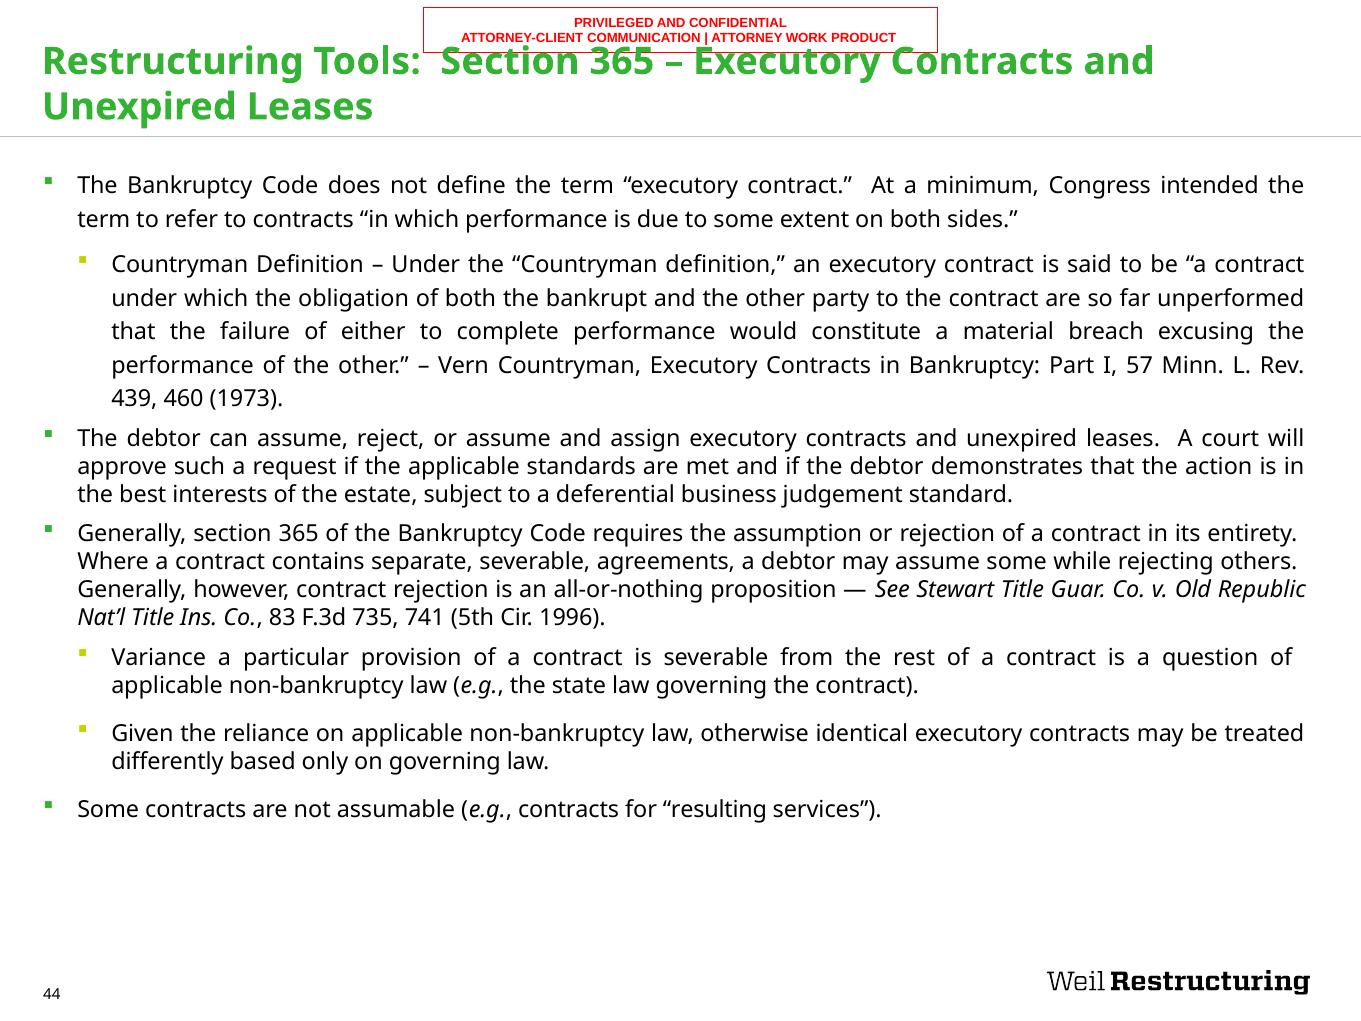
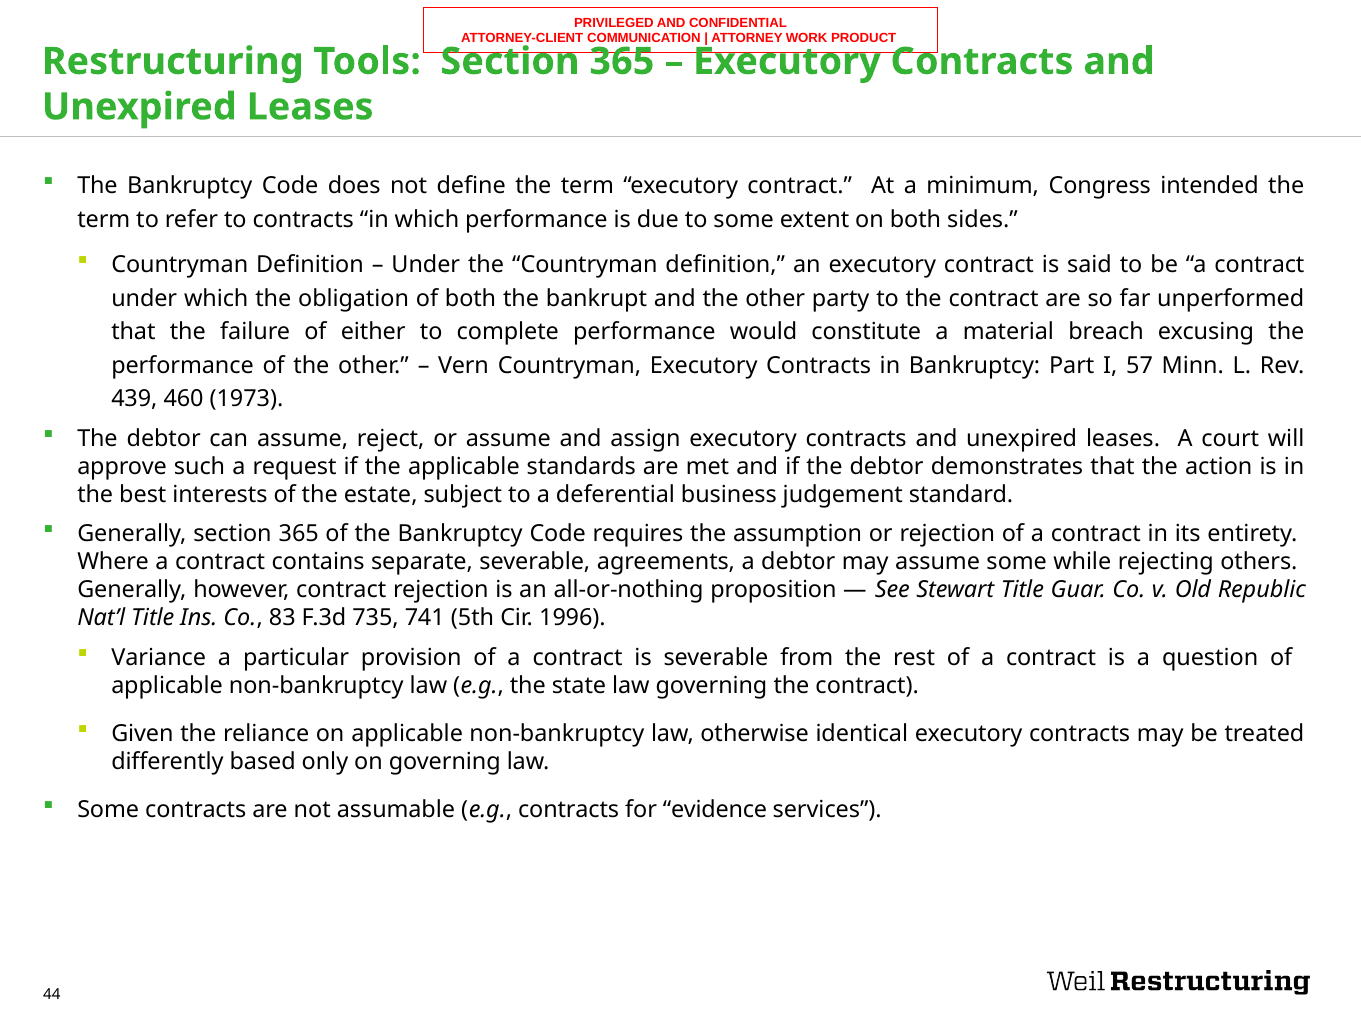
resulting: resulting -> evidence (715, 810)
